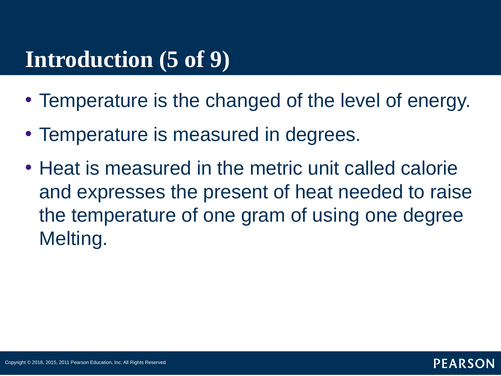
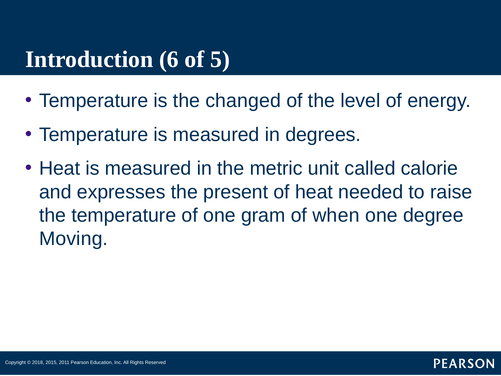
5: 5 -> 6 (169, 59)
9: 9 -> 5 (220, 59)
using: using -> when (336, 215)
Melting: Melting -> Moving (74, 239)
